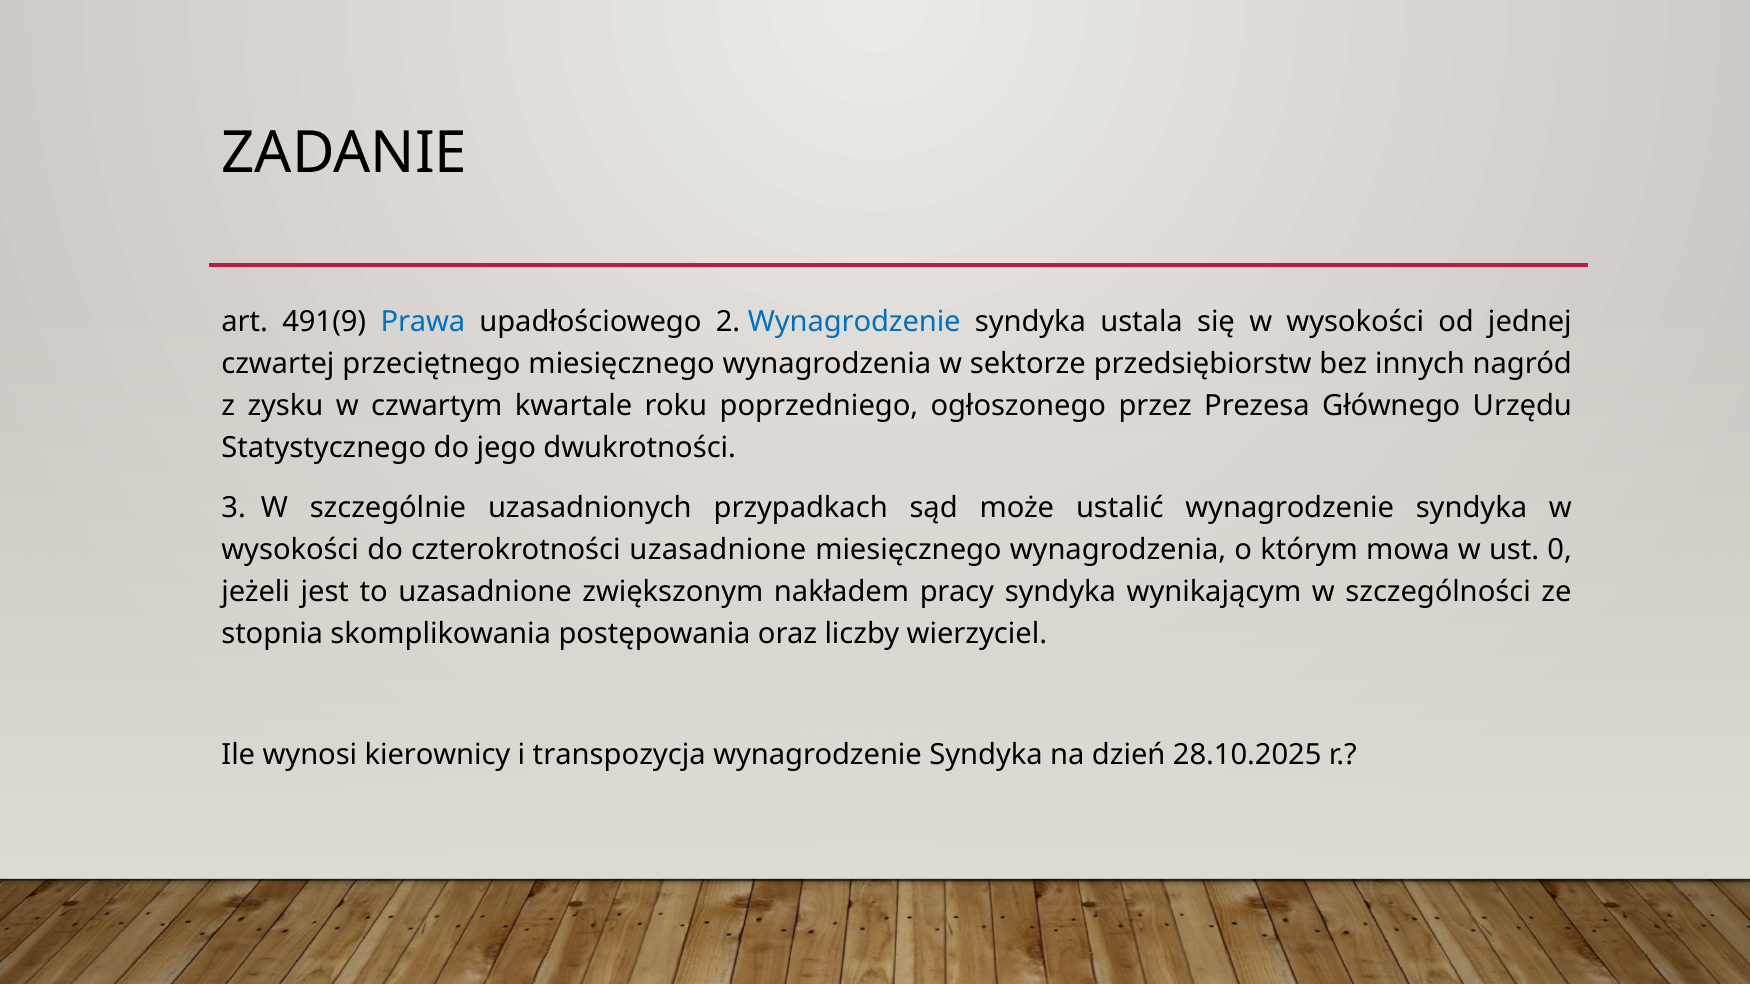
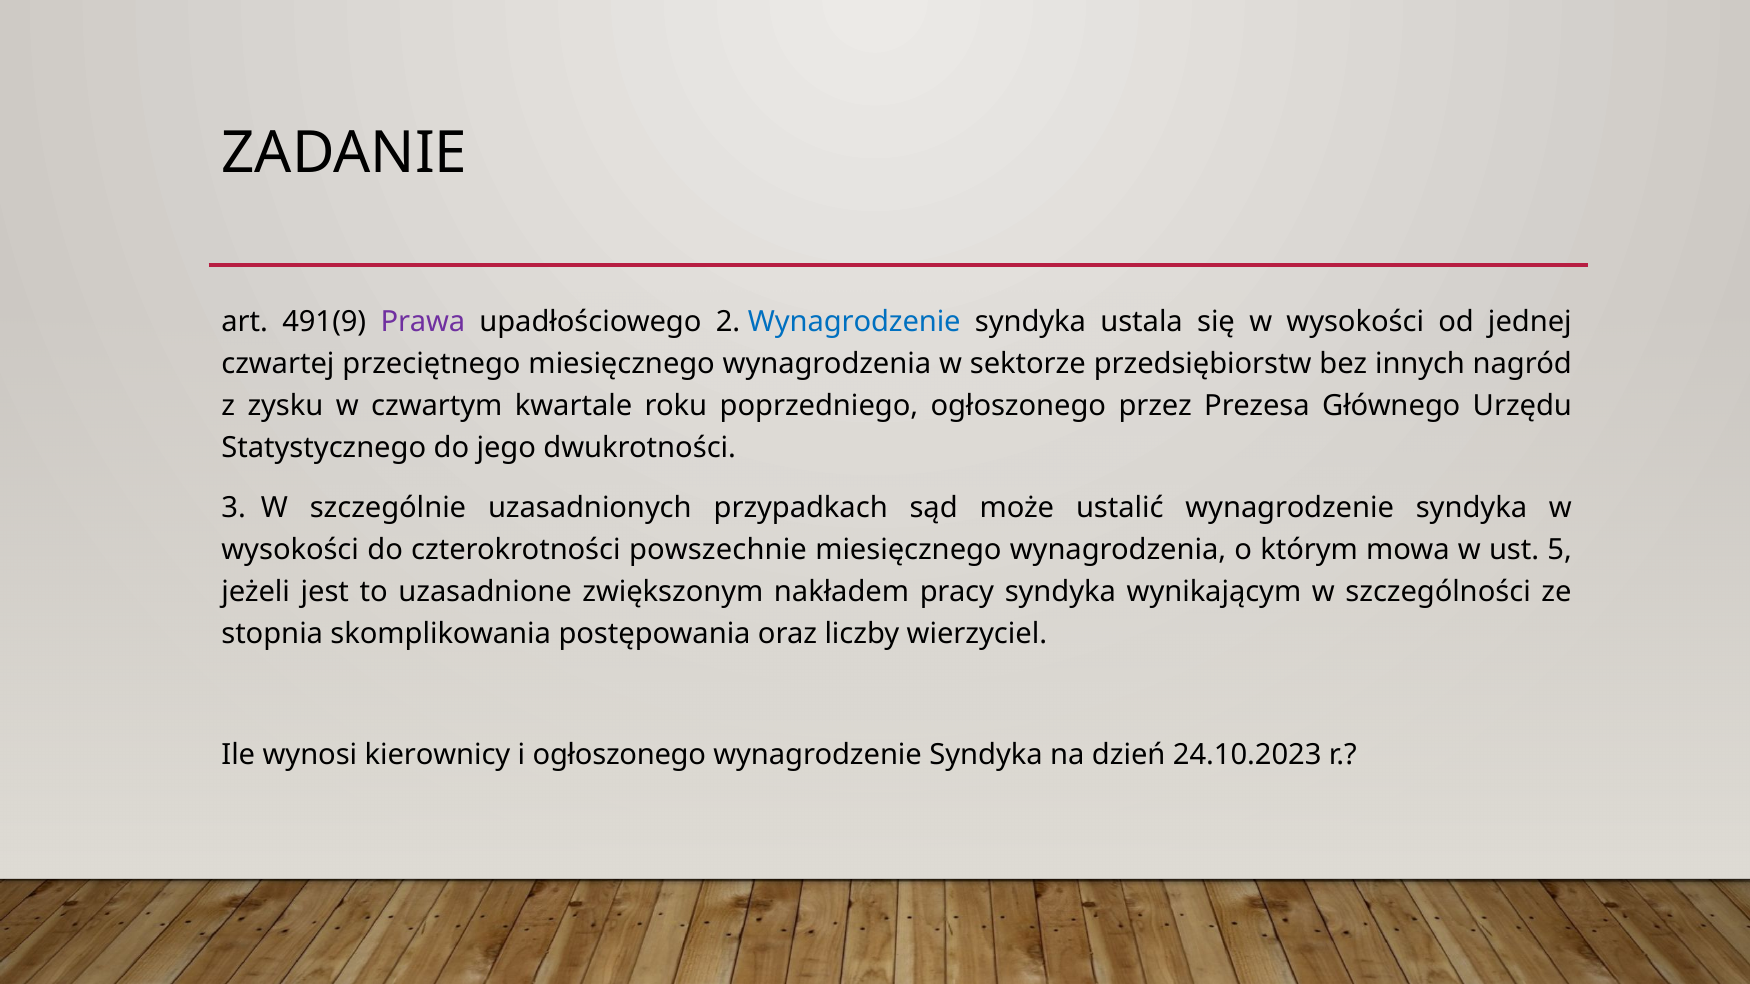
Prawa colour: blue -> purple (423, 322)
czterokrotności uzasadnione: uzasadnione -> powszechnie (718, 550)
0: 0 -> 5 (1560, 550)
i transpozycja: transpozycja -> ogłoszonego (619, 755)
28.10.2025: 28.10.2025 -> 24.10.2023 (1247, 755)
